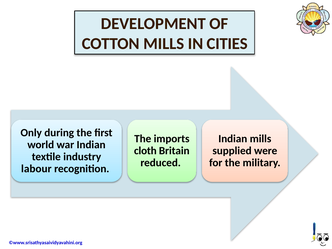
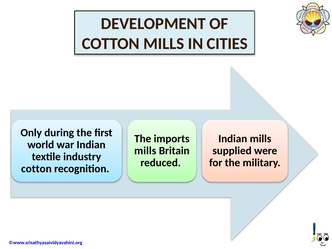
cloth: cloth -> mills (145, 151)
labour: labour -> cotton (36, 169)
